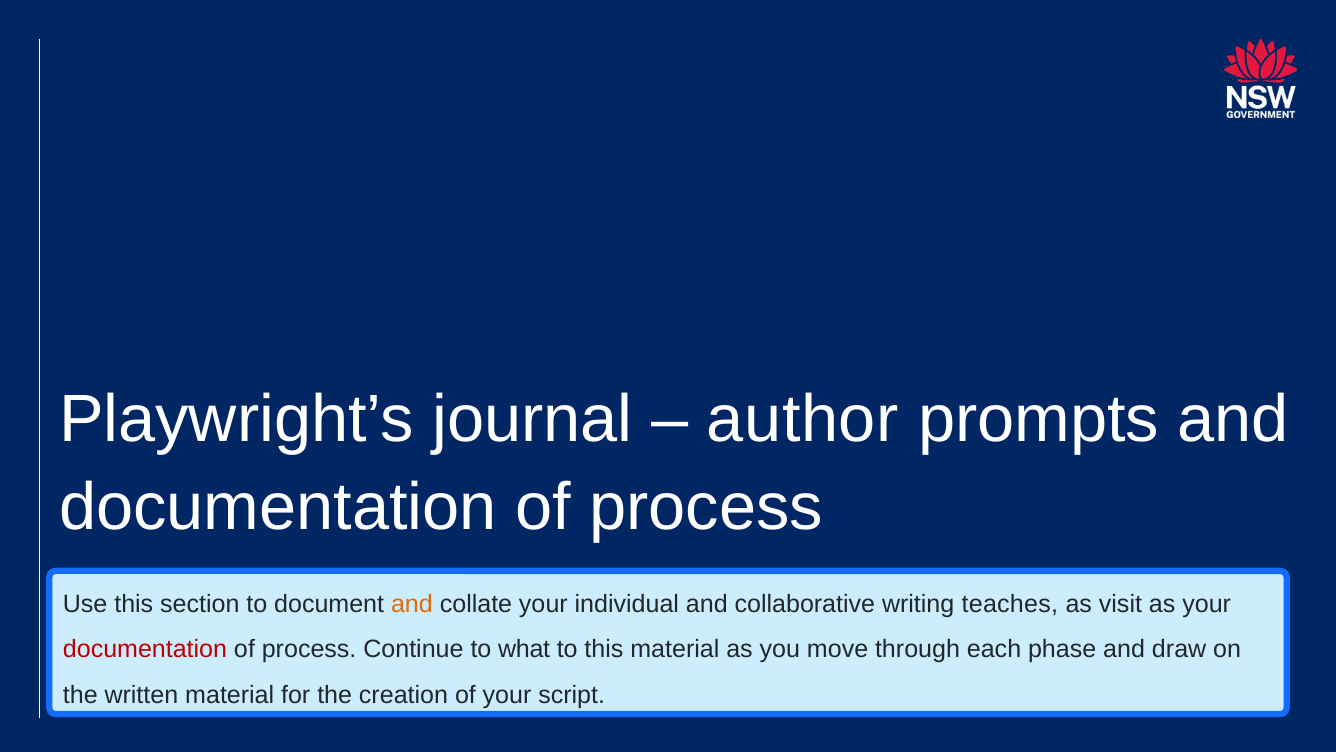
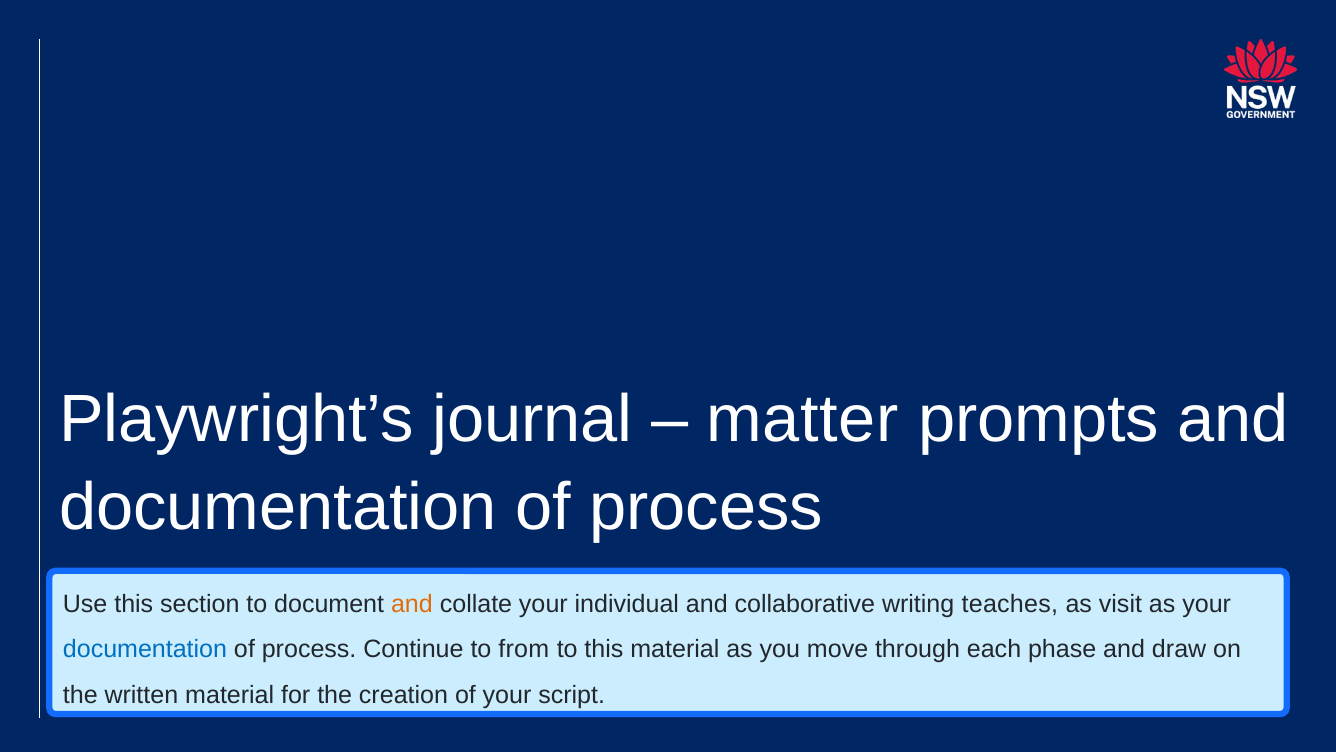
author: author -> matter (803, 419)
documentation colour: red -> blue (145, 649)
what: what -> from (524, 649)
